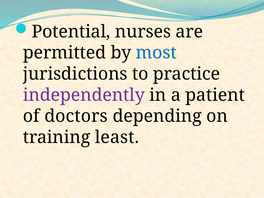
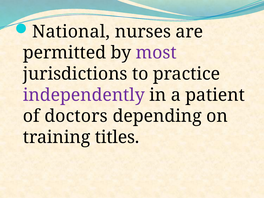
Potential: Potential -> National (71, 32)
most colour: blue -> purple (156, 53)
least: least -> titles (117, 137)
